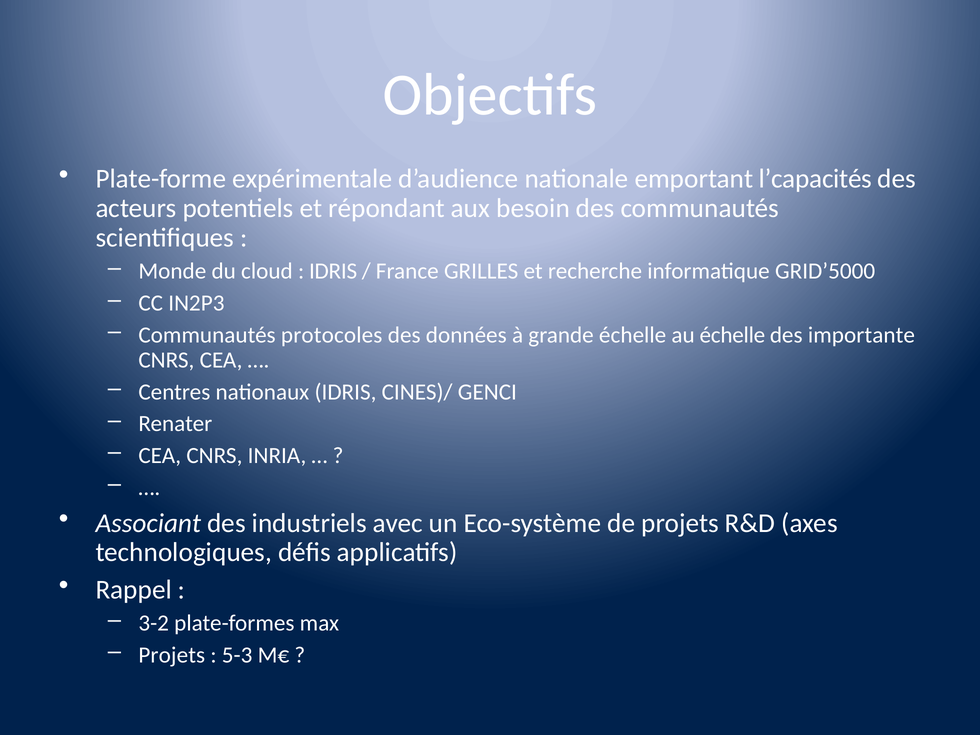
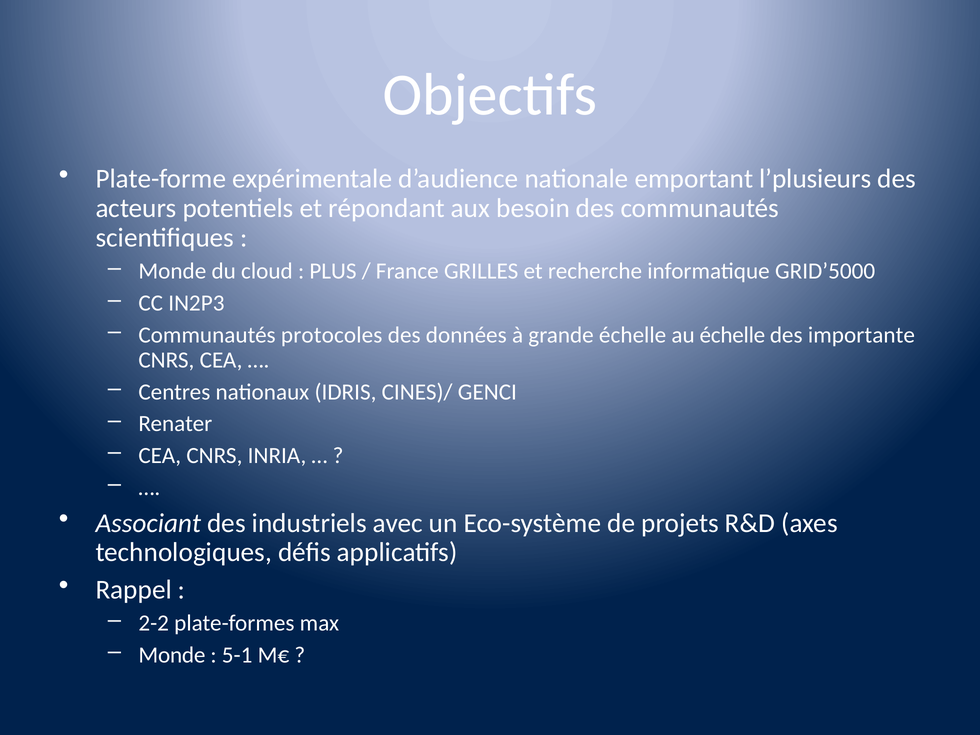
l’capacités: l’capacités -> l’plusieurs (815, 179)
IDRIS: IDRIS -> PLUS (333, 271)
3-2: 3-2 -> 2-2 (154, 623)
Projets: Projets -> Monde (172, 655)
5-3: 5-3 -> 5-1 (237, 655)
